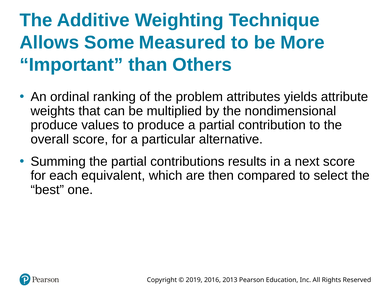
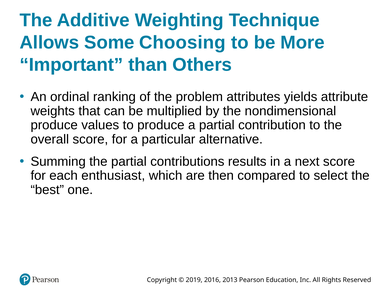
Measured: Measured -> Choosing (182, 42)
equivalent: equivalent -> enthusiast (113, 176)
